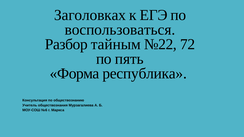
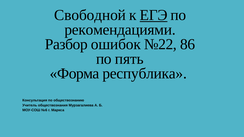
Заголовках: Заголовках -> Свободной (90, 15)
ЕГЭ underline: none -> present (154, 15)
воспользоваться: воспользоваться -> рекомендациями (120, 30)
тайным: тайным -> ошибок (116, 44)
72: 72 -> 86 (188, 44)
